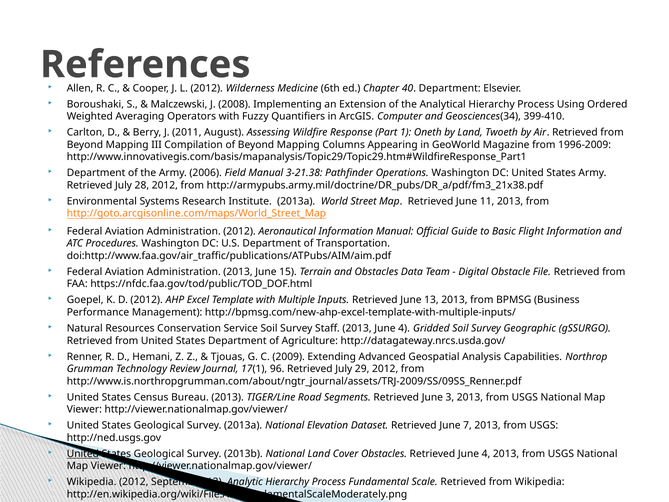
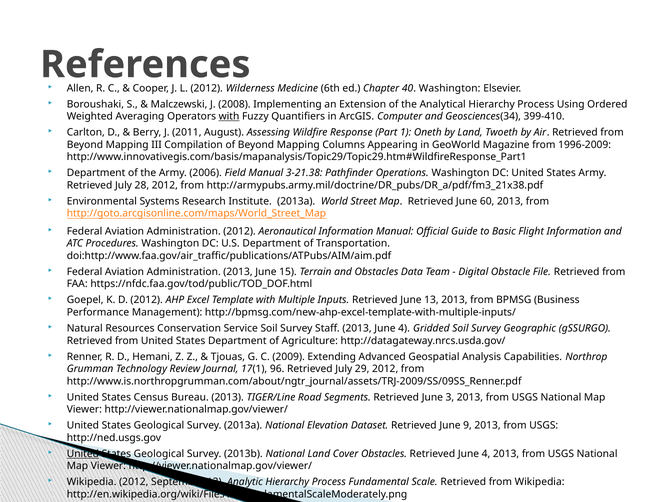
40 Department: Department -> Washington (450, 88)
with underline: none -> present (229, 116)
11: 11 -> 60 (487, 201)
7: 7 -> 9 (468, 425)
